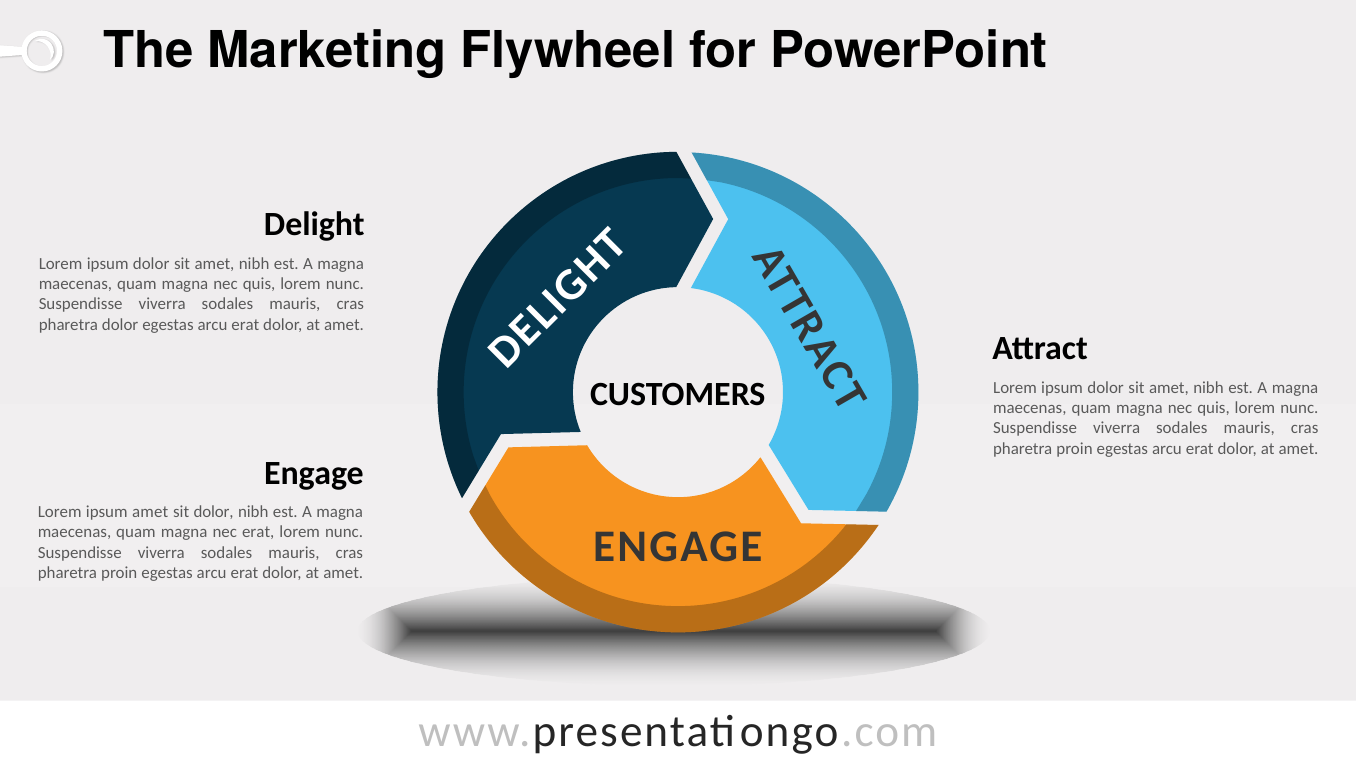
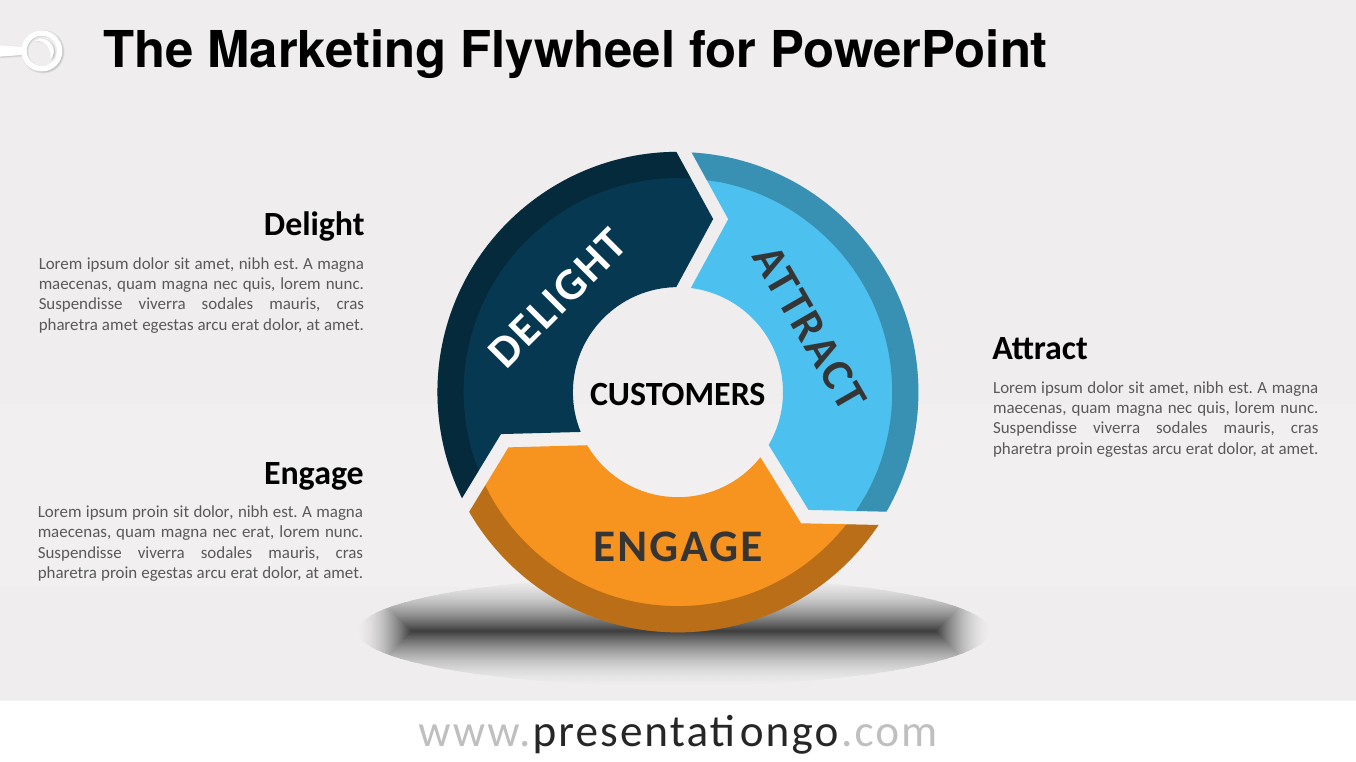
pharetra dolor: dolor -> amet (120, 325)
ipsum amet: amet -> proin (150, 512)
